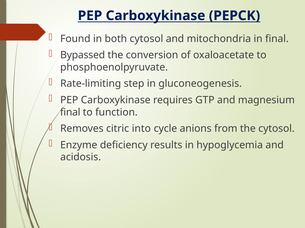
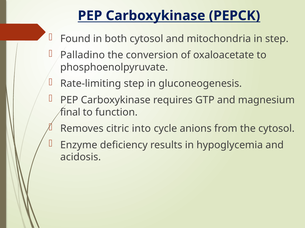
in final: final -> step (277, 39)
Bypassed: Bypassed -> Palladino (83, 55)
